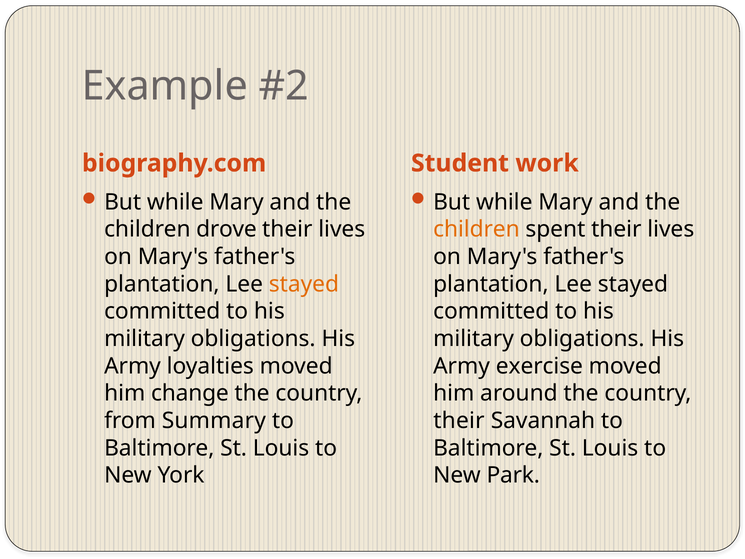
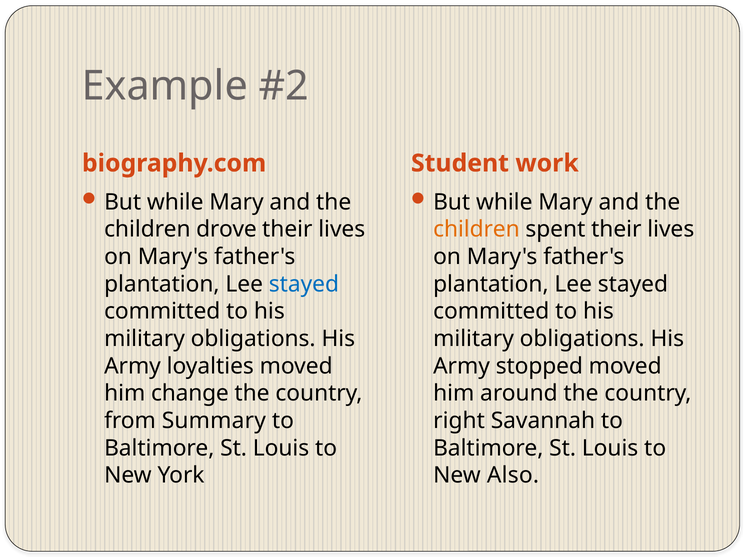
stayed colour: orange -> blue (304, 284)
exercise: exercise -> stopped (539, 366)
their: their -> right (459, 421)
Park: Park -> Also (513, 475)
